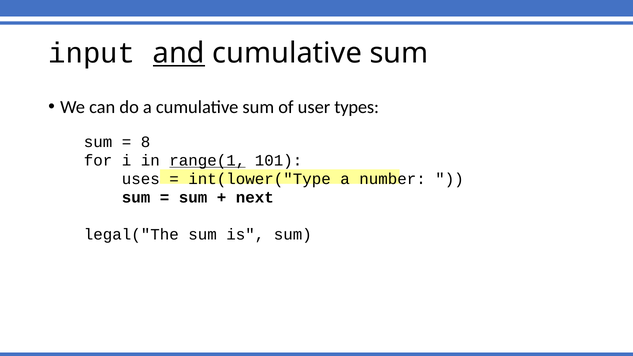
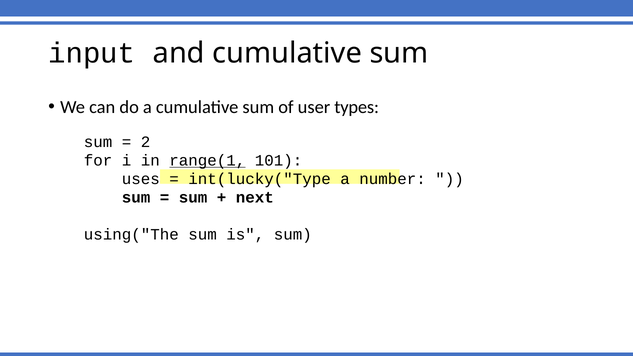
and underline: present -> none (179, 53)
8: 8 -> 2 (146, 142)
int(lower("Type: int(lower("Type -> int(lucky("Type (260, 179)
legal("The: legal("The -> using("The (131, 234)
